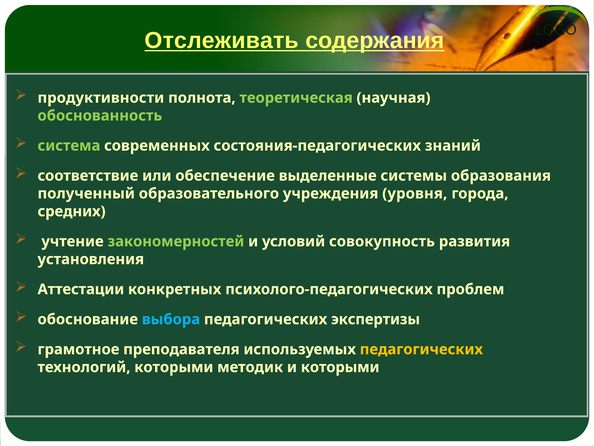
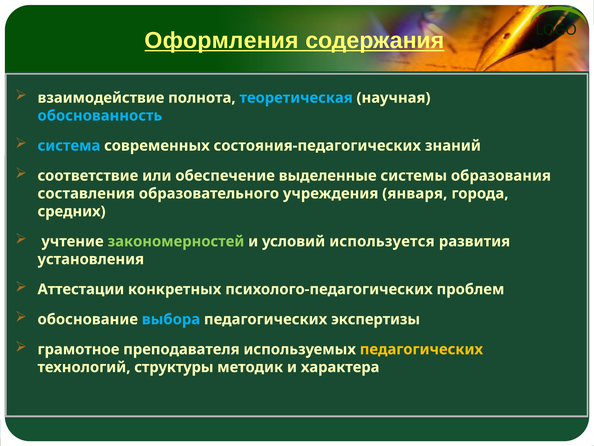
Отслеживать: Отслеживать -> Оформления (222, 41)
продуктивности: продуктивности -> взаимодействие (101, 98)
теоретическая colour: light green -> light blue (296, 98)
обоснованность colour: light green -> light blue (100, 116)
система colour: light green -> light blue (69, 146)
полученный: полученный -> составления (86, 193)
уровня: уровня -> января (415, 193)
совокупность: совокупность -> используется (382, 241)
технологий которыми: которыми -> структуры (174, 367)
и которыми: которыми -> характера (340, 367)
